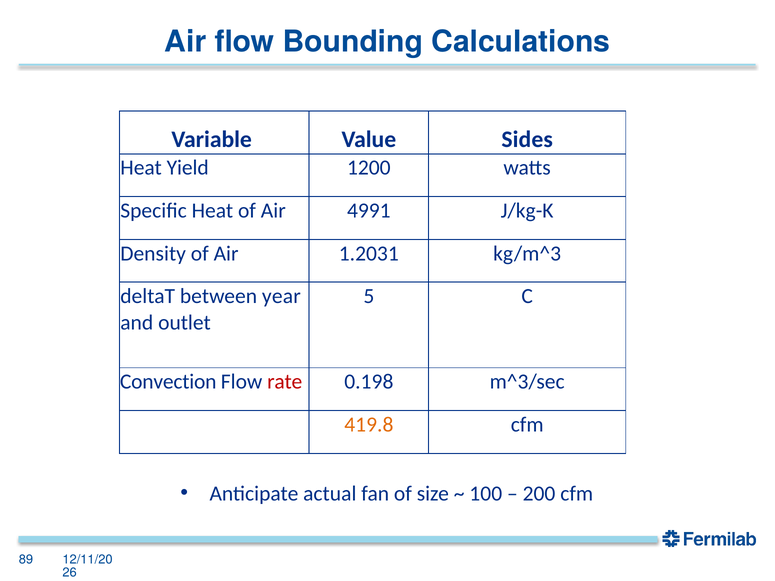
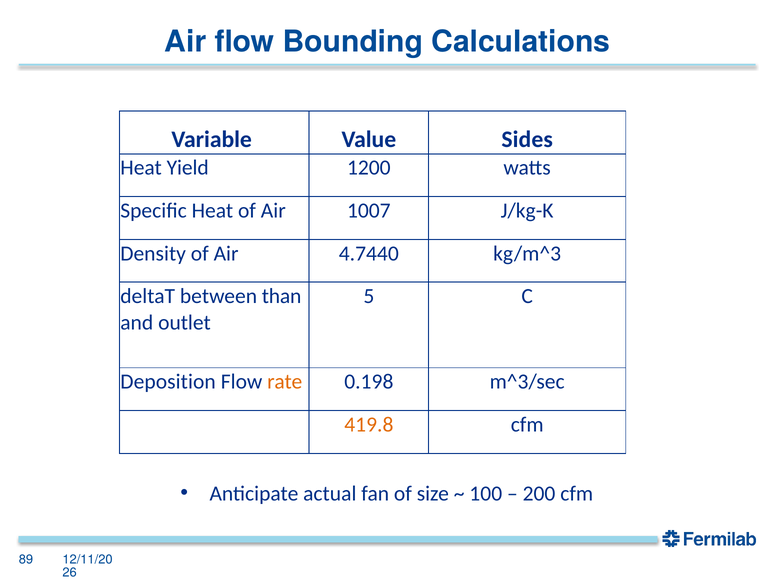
4991: 4991 -> 1007 (369, 211)
1.2031: 1.2031 -> 4.7440 (369, 254)
year: year -> than (282, 296)
Convection: Convection -> Deposition (168, 382)
rate colour: red -> orange (285, 382)
